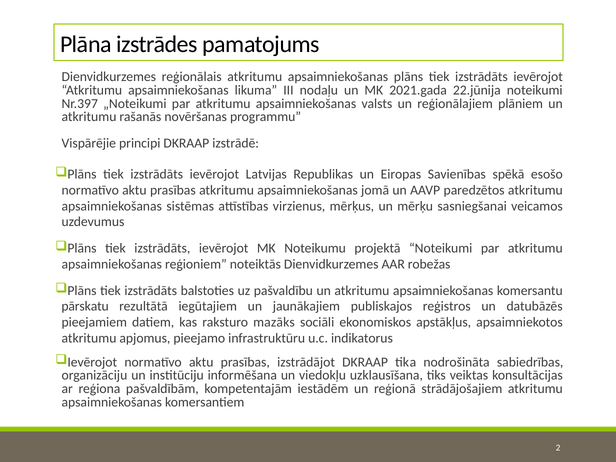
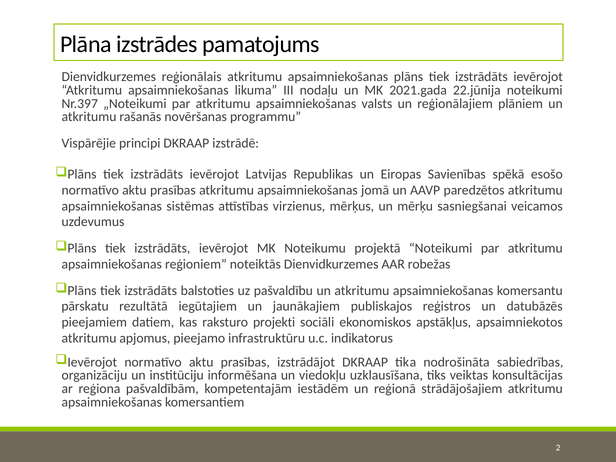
mazāks: mazāks -> projekti (274, 322)
